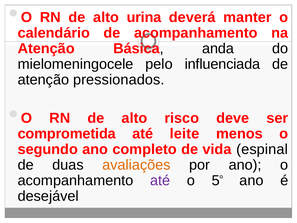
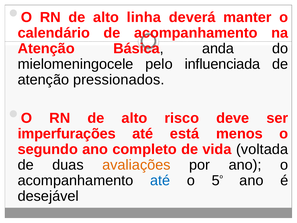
urina: urina -> linha (144, 17)
comprometida: comprometida -> imperfurações (67, 134)
leite: leite -> está (185, 134)
espinal: espinal -> voltada (262, 149)
até colour: purple -> blue (160, 180)
